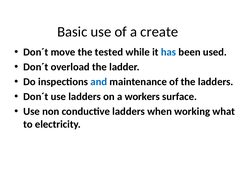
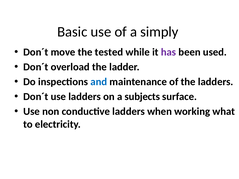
create: create -> simply (159, 32)
has colour: blue -> purple (168, 52)
workers: workers -> subjects (142, 97)
